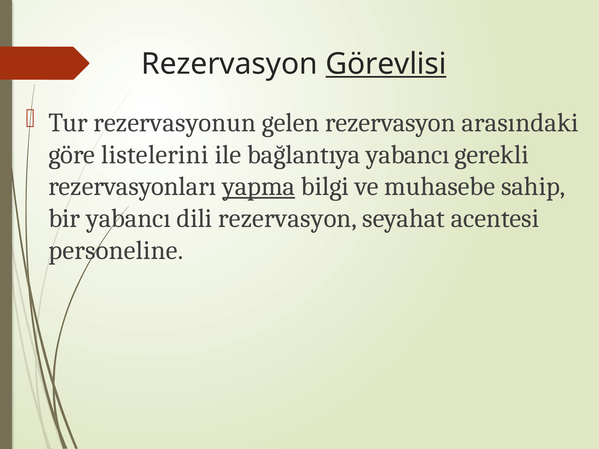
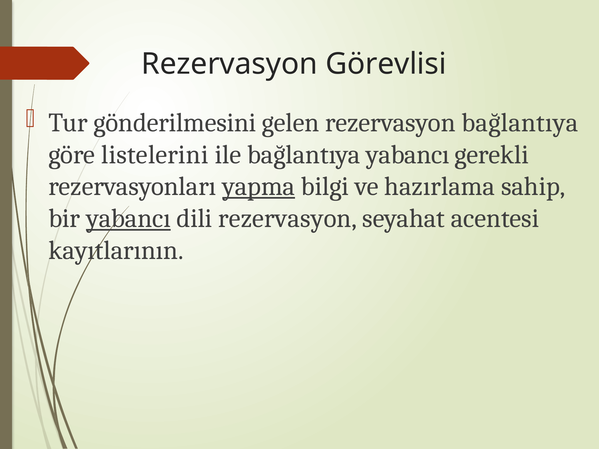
Görevlisi underline: present -> none (386, 64)
rezervasyonun: rezervasyonun -> gönderilmesini (175, 123)
rezervasyon arasındaki: arasındaki -> bağlantıya (520, 123)
muhasebe: muhasebe -> hazırlama (440, 187)
yabancı underline: none -> present (128, 219)
personeline: personeline -> kayıtlarının (116, 251)
